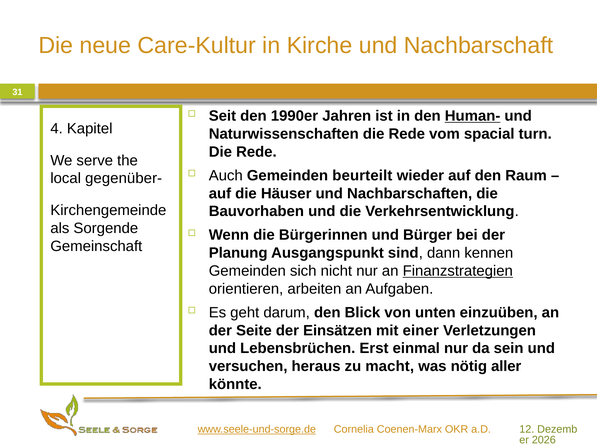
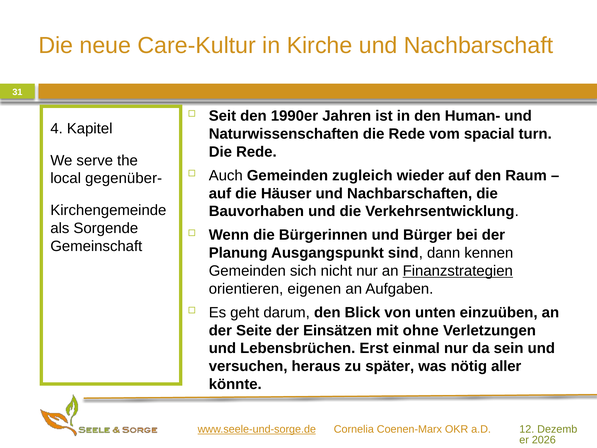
Human- underline: present -> none (473, 116)
beurteilt: beurteilt -> zugleich (362, 175)
arbeiten: arbeiten -> eigenen (314, 289)
einer: einer -> ohne (421, 330)
macht: macht -> später (390, 366)
